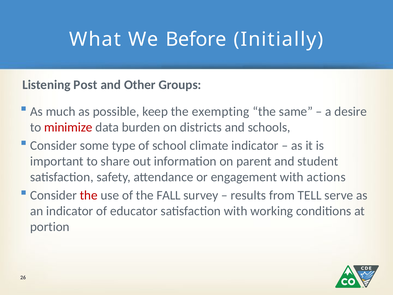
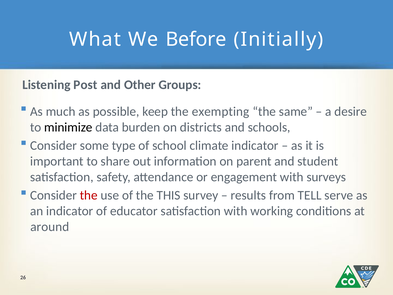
minimize colour: red -> black (68, 127)
actions: actions -> surveys (326, 177)
FALL: FALL -> THIS (169, 195)
portion: portion -> around (50, 227)
